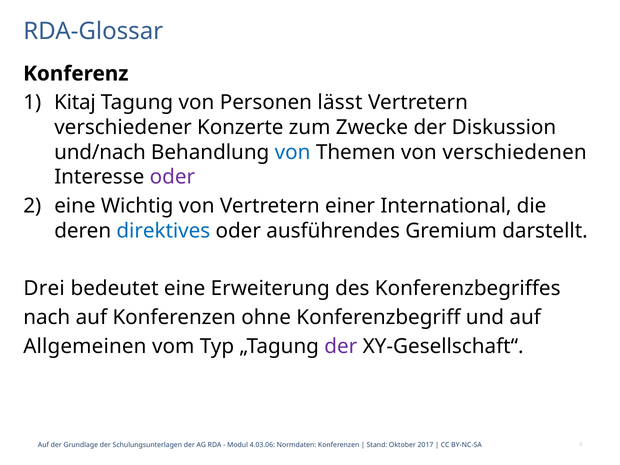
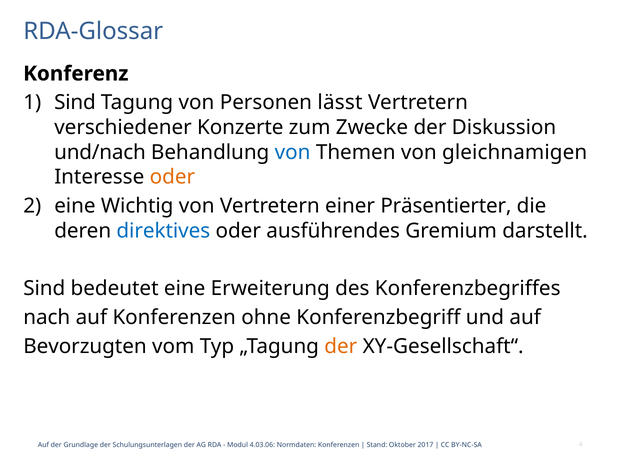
Kitaj: Kitaj -> Sind (75, 103)
verschiedenen: verschiedenen -> gleichnamigen (515, 152)
oder colour: purple -> orange (172, 177)
International: International -> Präsentierter (446, 206)
Drei: Drei -> Sind (44, 289)
Allgemeinen: Allgemeinen -> Bevorzugten (85, 346)
der colour: purple -> orange (341, 346)
